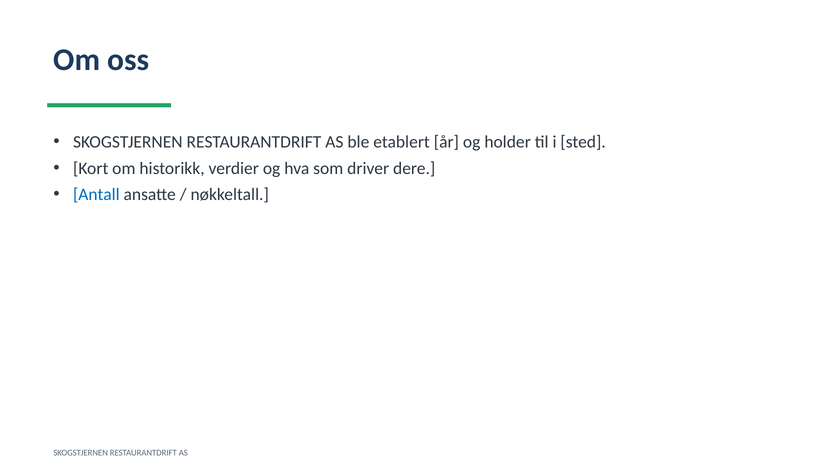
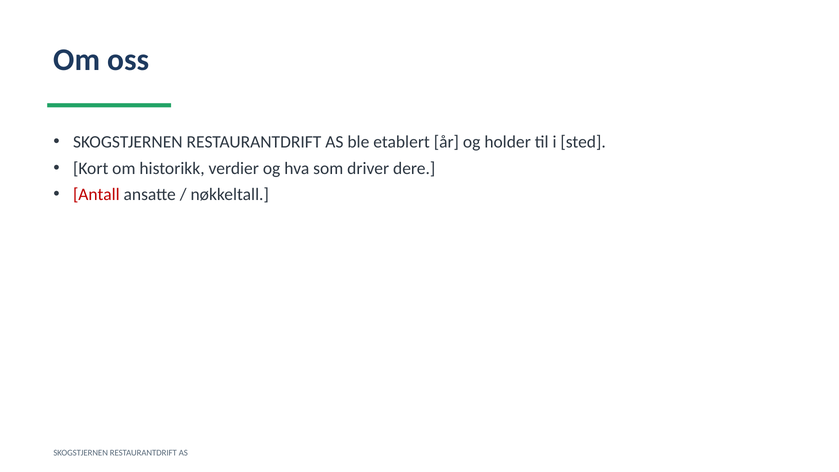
Antall colour: blue -> red (96, 195)
